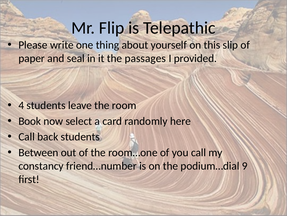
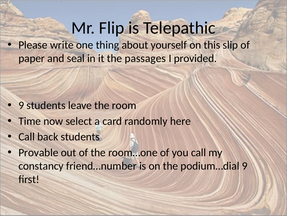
4: 4 -> 9 (21, 105)
Book: Book -> Time (30, 121)
Between: Between -> Provable (38, 152)
